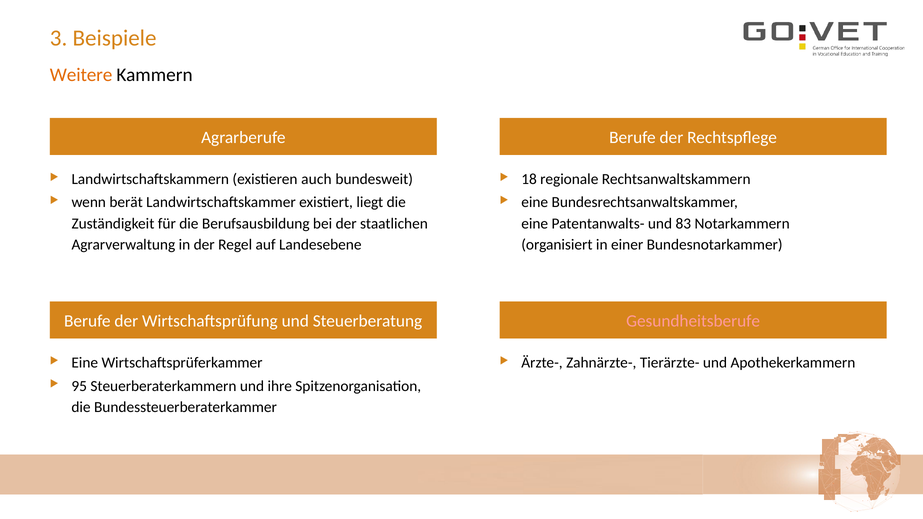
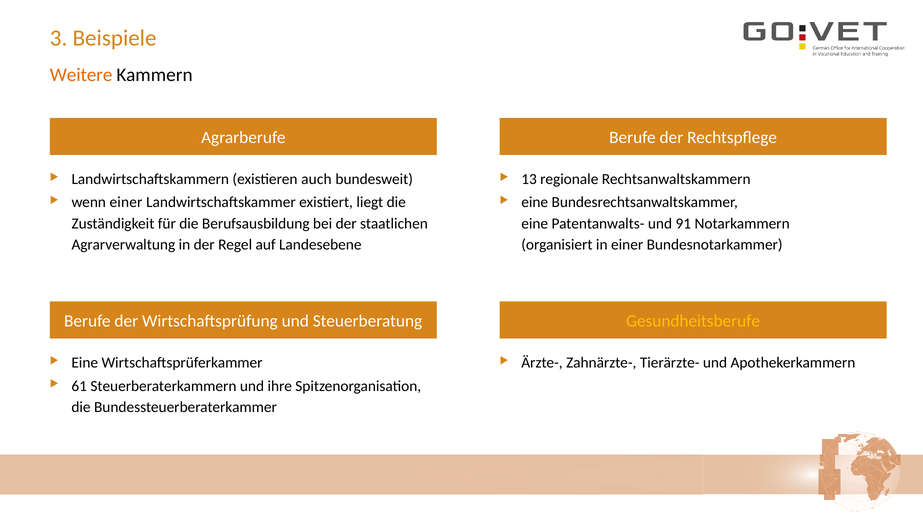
18: 18 -> 13 (529, 179)
wenn berät: berät -> einer (126, 202)
83: 83 -> 91 (683, 224)
Gesundheitsberufe colour: pink -> yellow (693, 321)
95: 95 -> 61 (79, 386)
